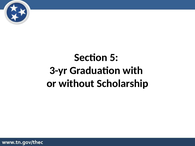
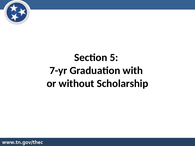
3-yr: 3-yr -> 7-yr (58, 71)
